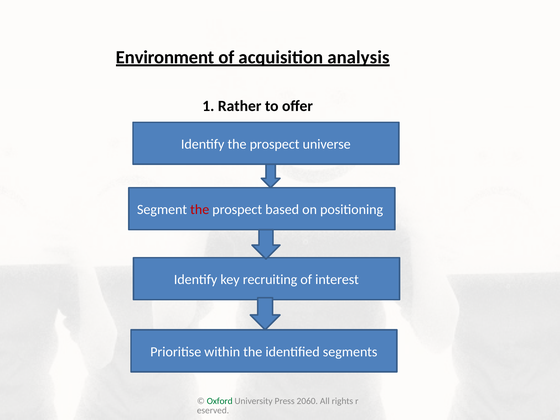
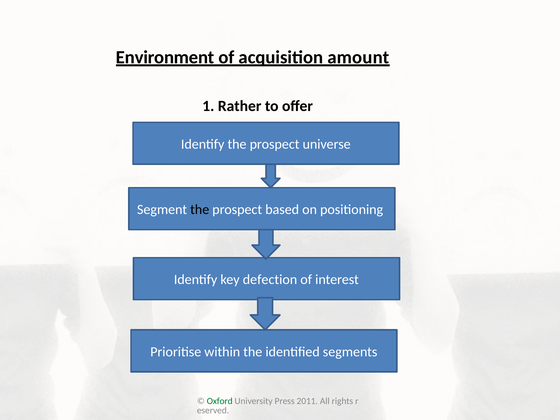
analysis: analysis -> amount (358, 57)
the colour: red -> black (200, 210)
recruiting: recruiting -> defection (270, 280)
2060: 2060 -> 2011 (307, 401)
